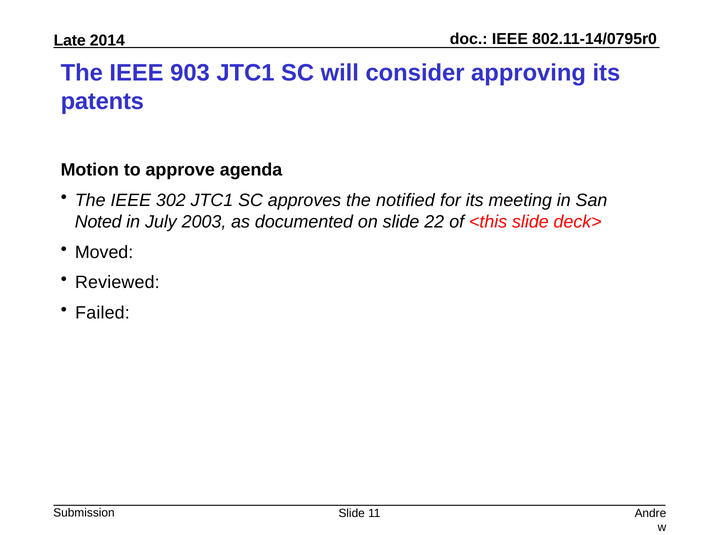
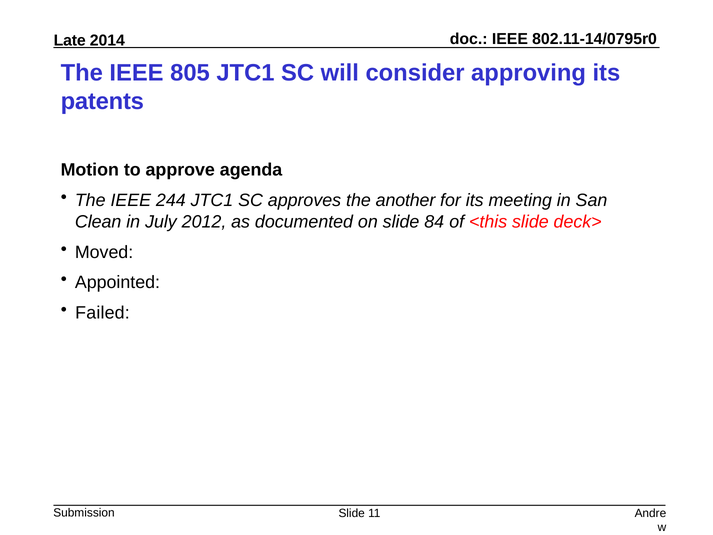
903: 903 -> 805 (190, 73)
302: 302 -> 244 (171, 200)
notified: notified -> another (406, 200)
Noted: Noted -> Clean (98, 222)
2003: 2003 -> 2012 (204, 222)
22: 22 -> 84 (434, 222)
Reviewed: Reviewed -> Appointed (117, 282)
